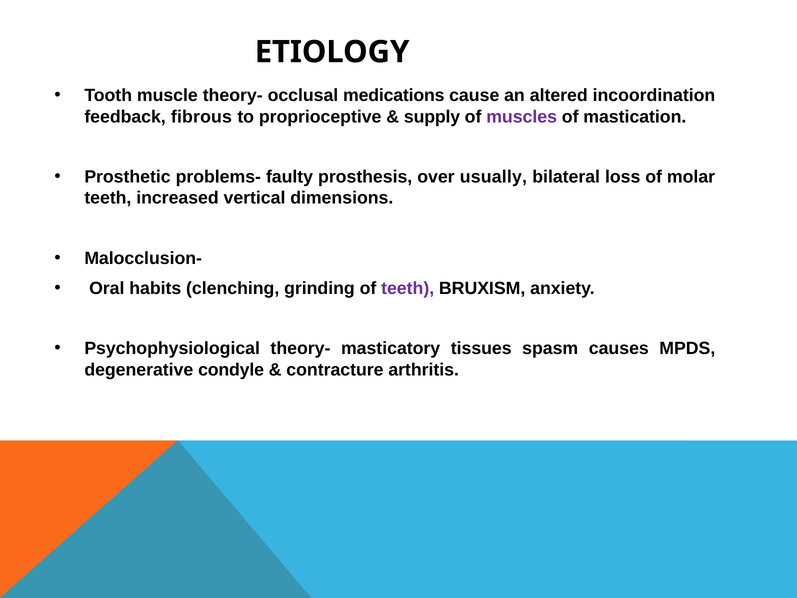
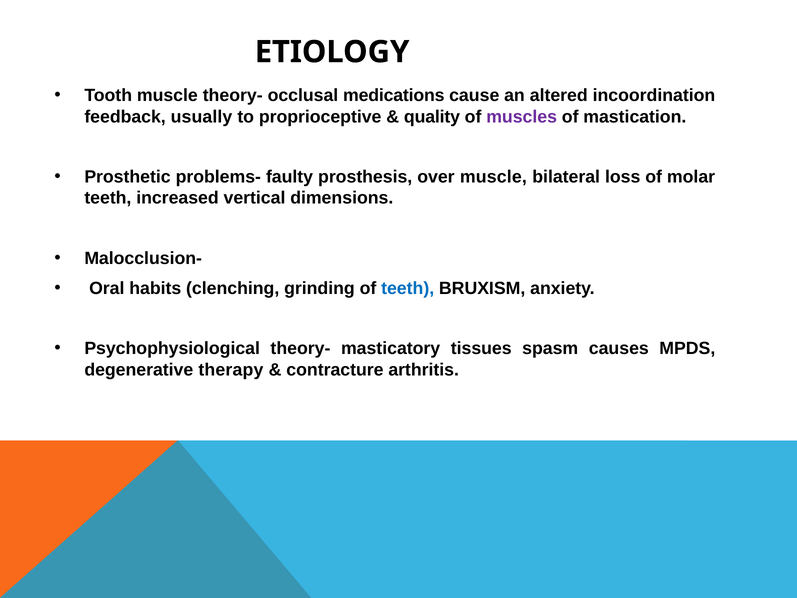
fibrous: fibrous -> usually (201, 117)
supply: supply -> quality (432, 117)
over usually: usually -> muscle (493, 177)
teeth colour: purple -> blue (408, 288)
condyle: condyle -> therapy (231, 370)
